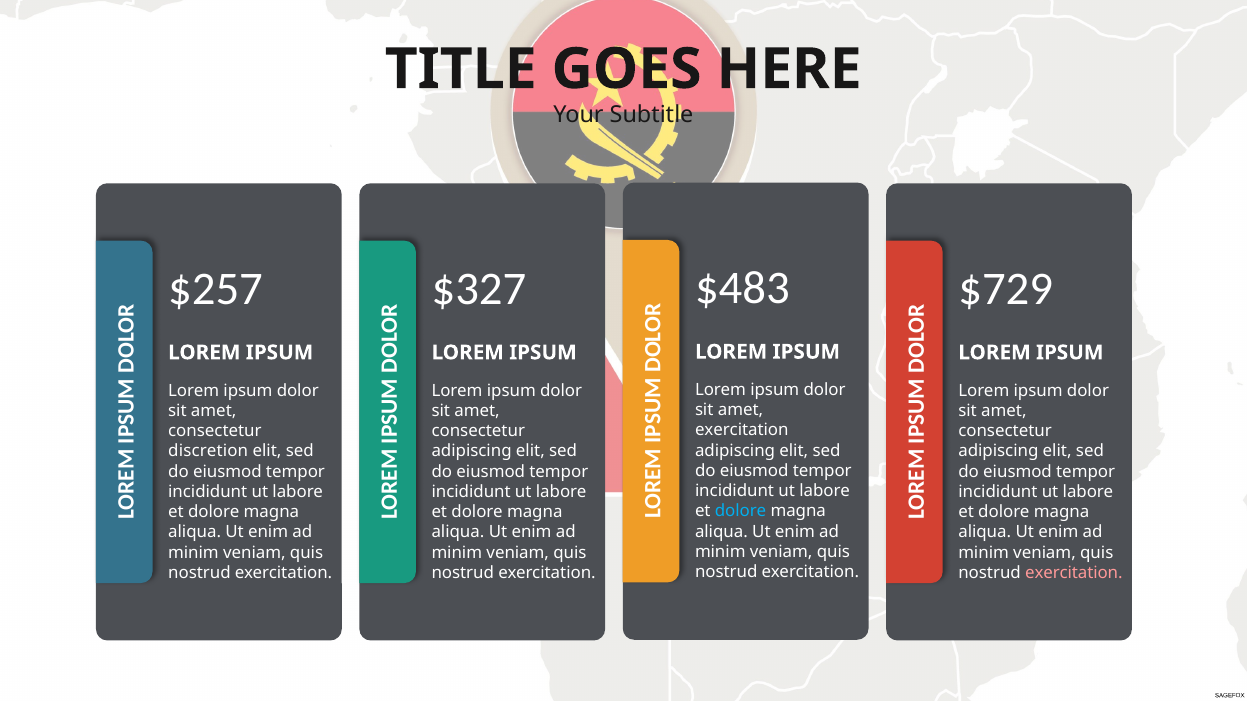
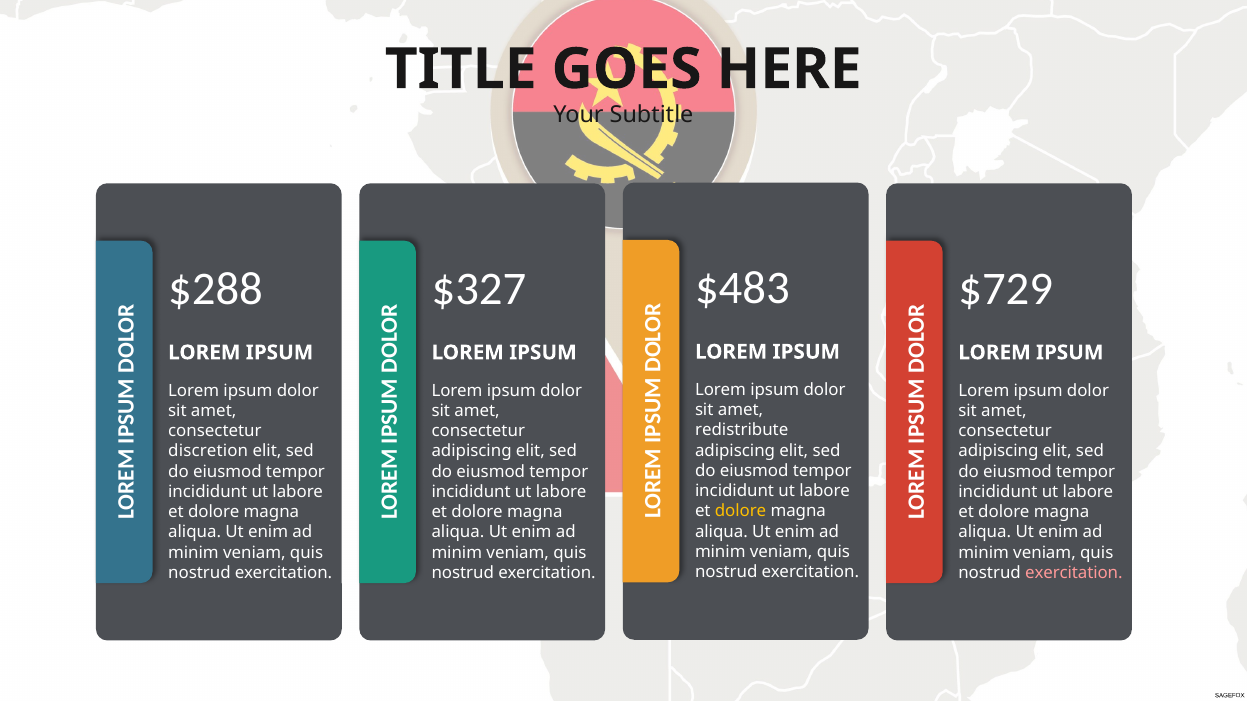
$257: $257 -> $288 (216, 289)
exercitation: exercitation -> redistribute (742, 431)
dolore colour: light blue -> yellow (741, 512)
